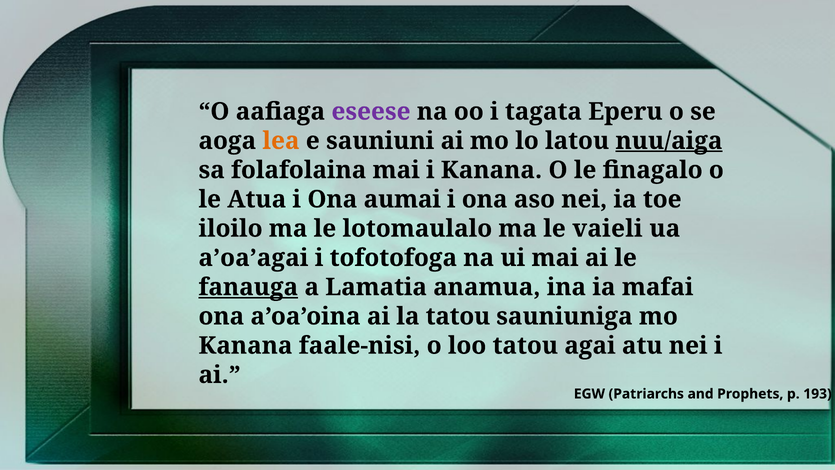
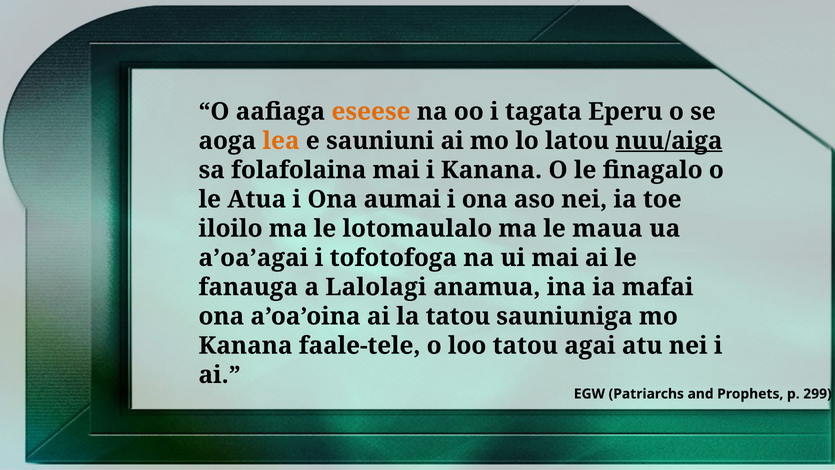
eseese colour: purple -> orange (371, 112)
vaieli: vaieli -> maua (607, 228)
fanauga underline: present -> none (248, 287)
Lamatia: Lamatia -> Lalolagi (376, 287)
faale-nisi: faale-nisi -> faale-tele (360, 345)
193: 193 -> 299 (817, 394)
